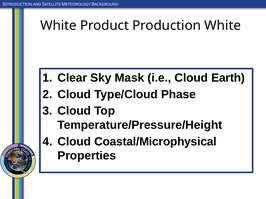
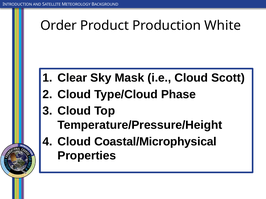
White: White -> Order (58, 26)
Earth: Earth -> Scott (228, 78)
